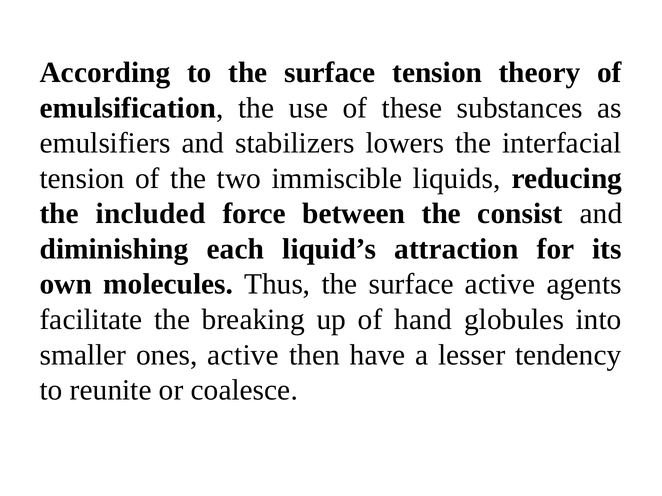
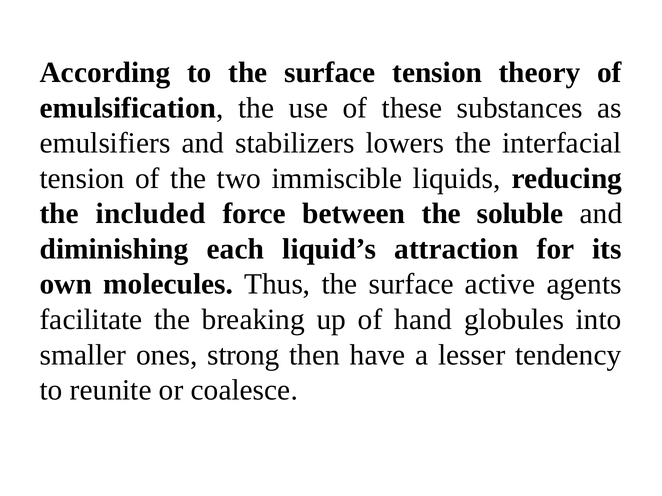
consist: consist -> soluble (520, 214)
ones active: active -> strong (243, 355)
